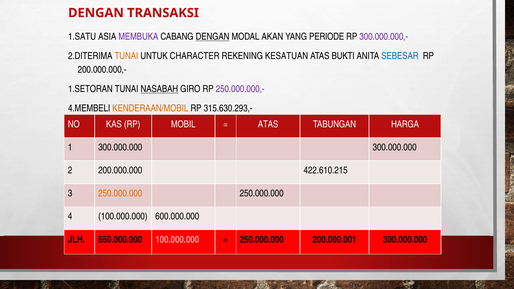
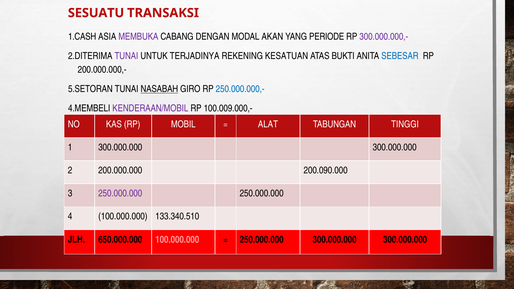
DENGAN: DENGAN -> SESUATU (96, 13)
1.SATU: 1.SATU -> 1.CASH (82, 37)
DENGAN underline: present -> none (213, 37)
TUNAI colour: orange -> purple (126, 56)
CHARACTER: CHARACTER -> TERJADINYA (195, 56)
1.SETORAN: 1.SETORAN -> 5.SETORAN (90, 89)
250.000.000,- colour: purple -> blue (240, 89)
KENDERAAN/MOBIL colour: orange -> purple (150, 108)
315.630.293,-: 315.630.293,- -> 100.009.000,- (228, 108)
ATAS: ATAS -> ALAT (268, 124)
HARGA: HARGA -> TINGGI (405, 124)
422.610.215: 422.610.215 -> 200.090.000 (326, 170)
250.000.000 colour: orange -> purple (120, 193)
600.000.000: 600.000.000 -> 133.340.510 (177, 217)
250.000.000 200.000.001: 200.000.001 -> 300.000.000 (335, 240)
